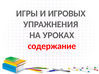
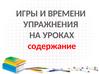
ИГРОВЫХ: ИГРОВЫХ -> ВРЕМЕНИ (67, 14)
